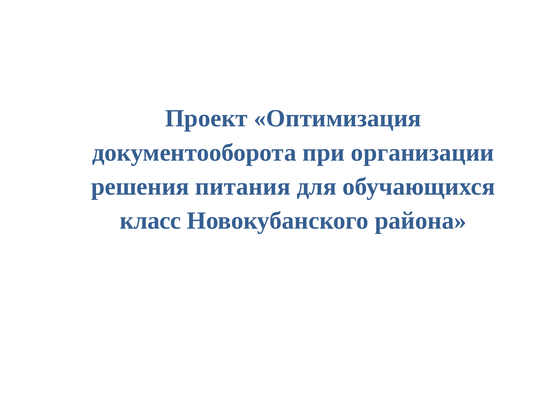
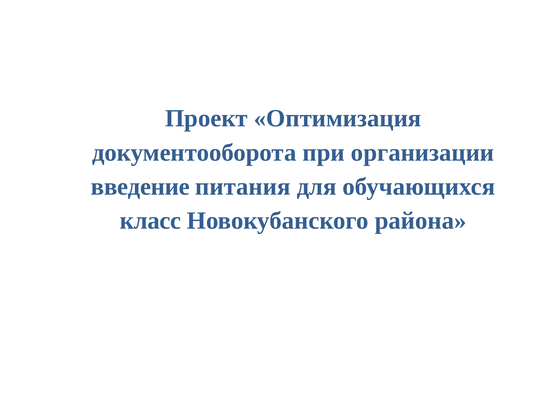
решения: решения -> введение (140, 187)
